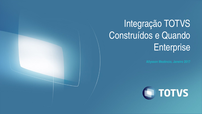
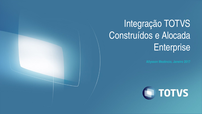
Quando: Quando -> Alocada (176, 35)
